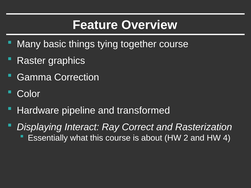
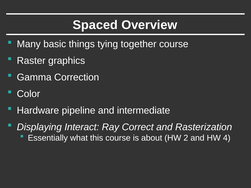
Feature: Feature -> Spaced (95, 25)
transformed: transformed -> intermediate (144, 111)
